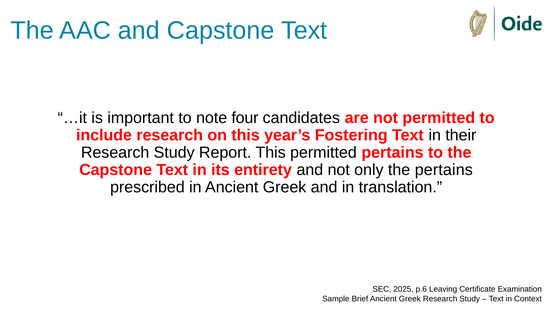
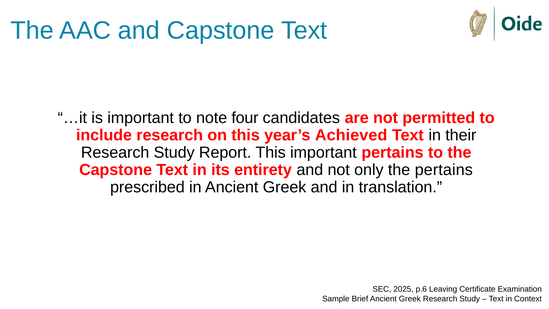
Fostering: Fostering -> Achieved (351, 135)
This permitted: permitted -> important (323, 152)
